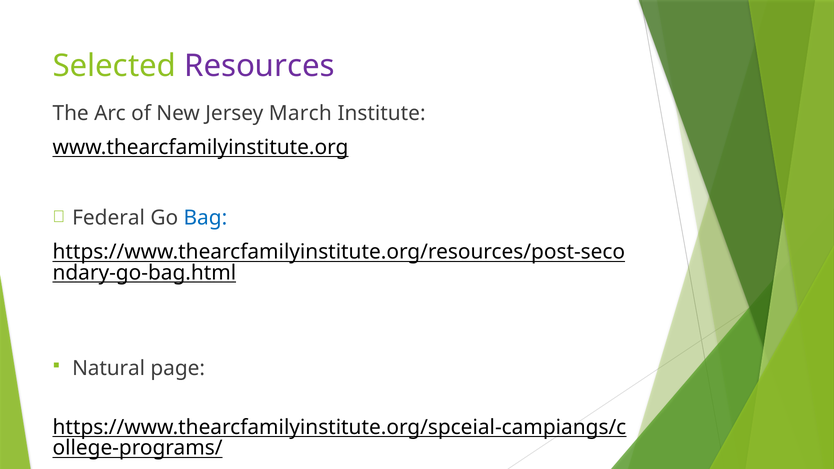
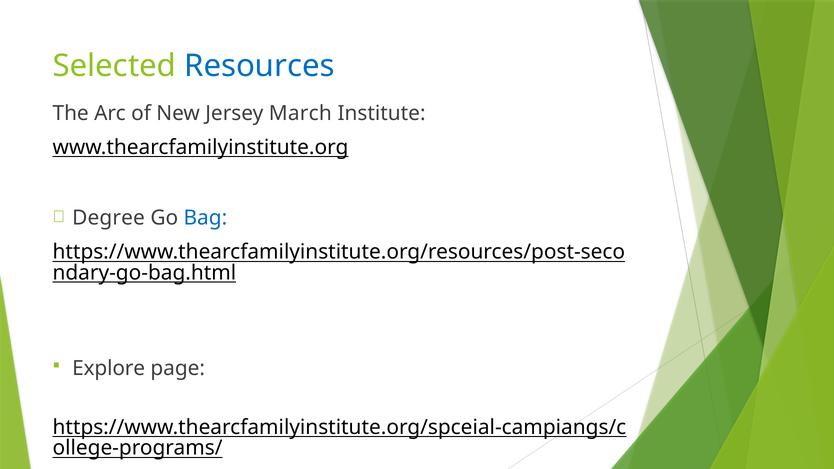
Resources colour: purple -> blue (259, 66)
Federal: Federal -> Degree (108, 218)
Natural: Natural -> Explore (109, 369)
